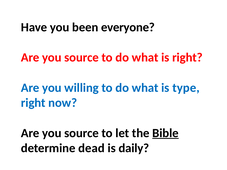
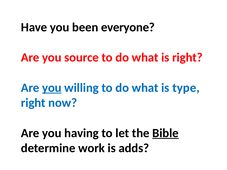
you underline: none -> present (52, 88)
source: source -> having (82, 133)
dead: dead -> work (92, 148)
daily: daily -> adds (134, 148)
